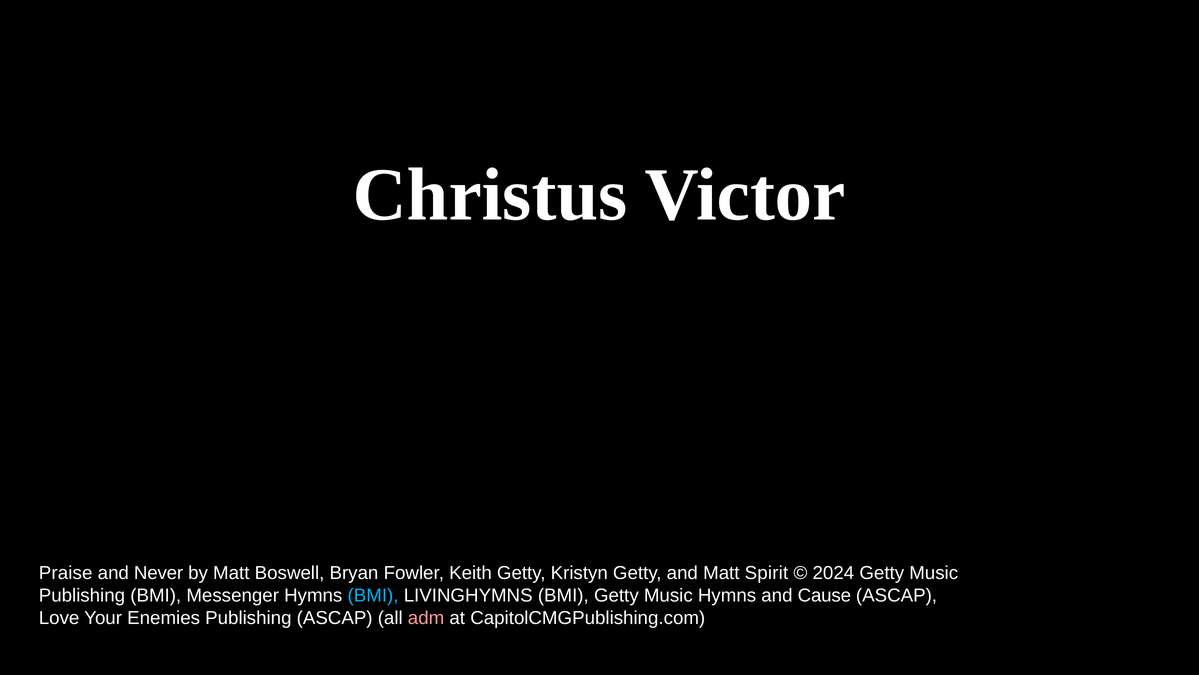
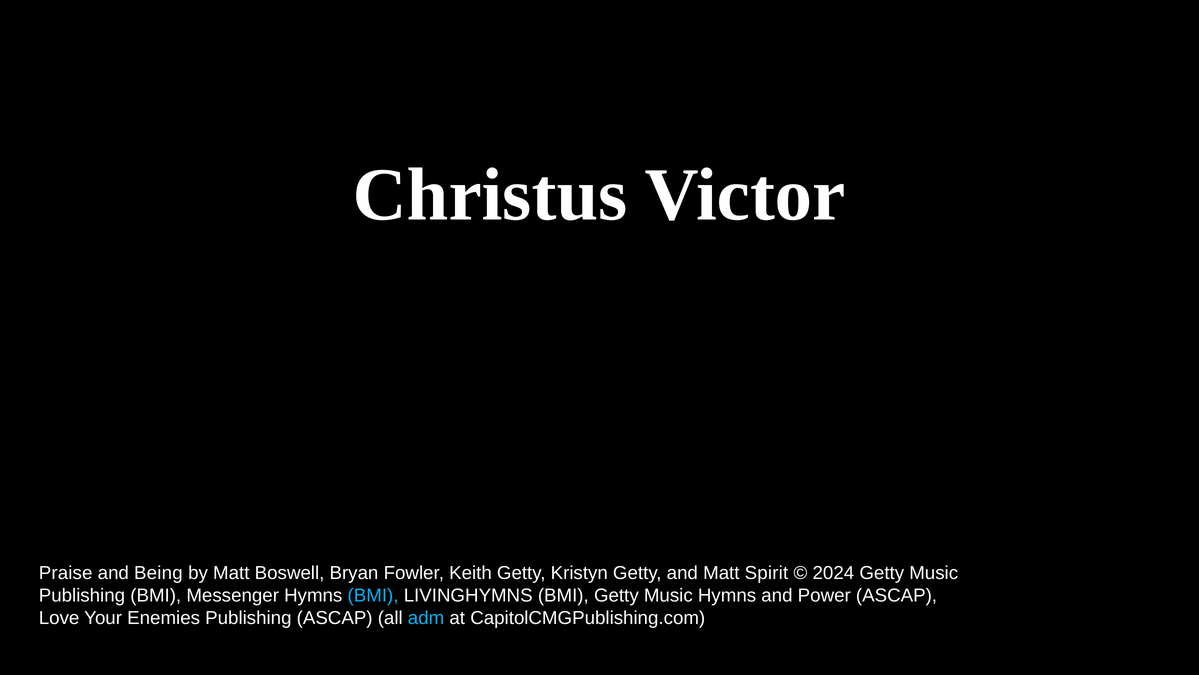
Never: Never -> Being (158, 573)
Cause: Cause -> Power (824, 595)
adm colour: pink -> light blue (426, 618)
